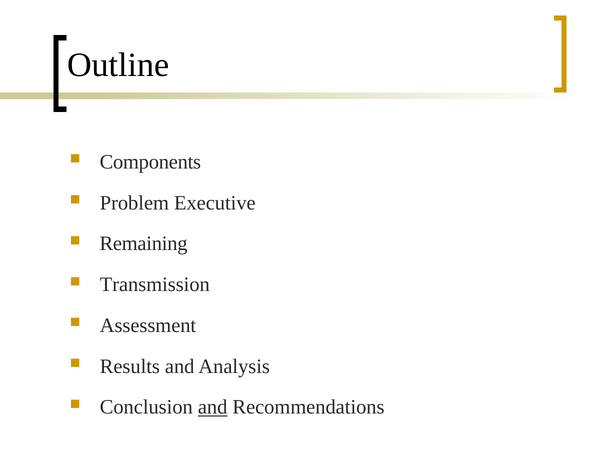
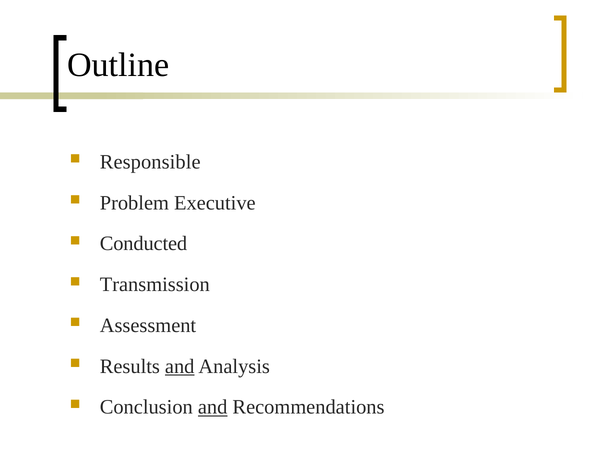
Components: Components -> Responsible (150, 162)
Remaining: Remaining -> Conducted (143, 244)
and underline: none -> present (180, 366)
